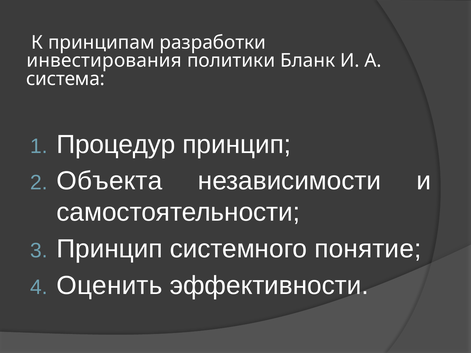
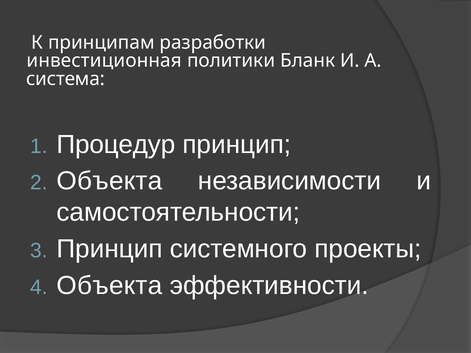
инвестирования: инвестирования -> инвестиционная (104, 61)
понятие: понятие -> проекты (368, 249)
Оценить: Оценить -> Объекта (109, 286)
